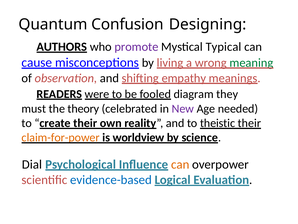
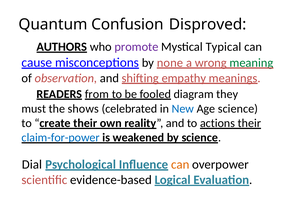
Designing: Designing -> Disproved (208, 24)
living: living -> none (170, 63)
were: were -> from (97, 94)
theory: theory -> shows (83, 108)
New colour: purple -> blue (183, 108)
Age needed: needed -> science (238, 108)
theistic: theistic -> actions (218, 123)
claim-for-power colour: orange -> blue (61, 137)
worldview: worldview -> weakened (138, 137)
evidence-based colour: blue -> black (111, 179)
